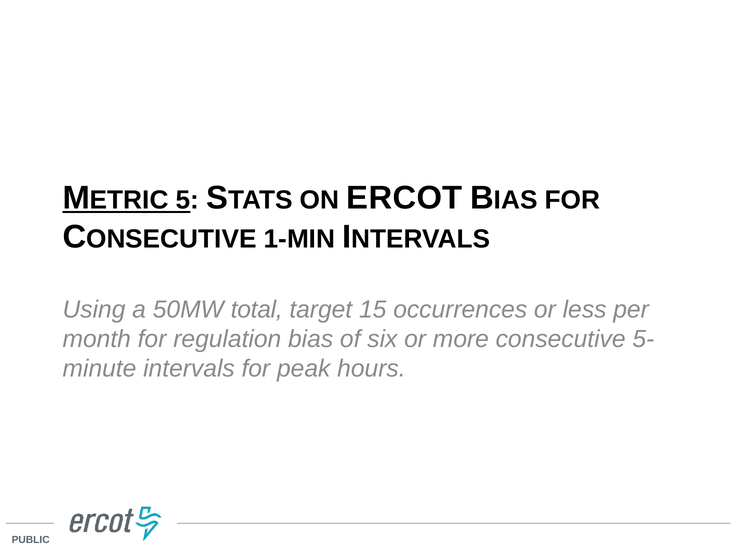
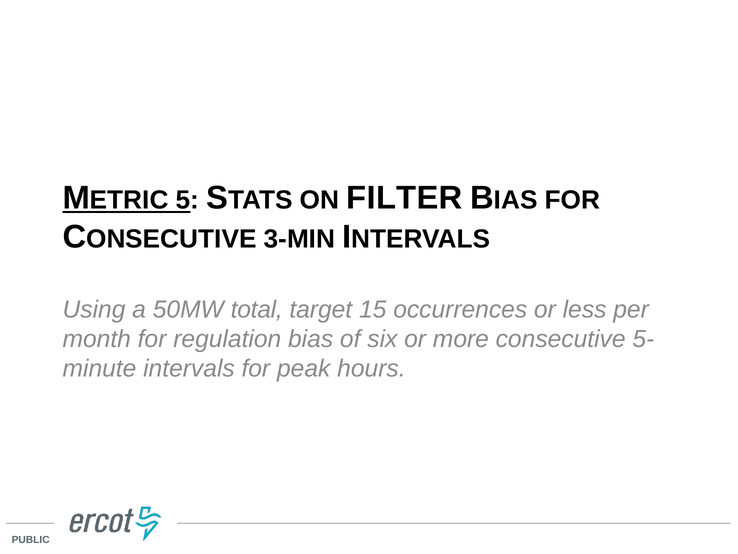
ERCOT: ERCOT -> FILTER (404, 198)
1-MIN: 1-MIN -> 3-MIN (299, 239)
